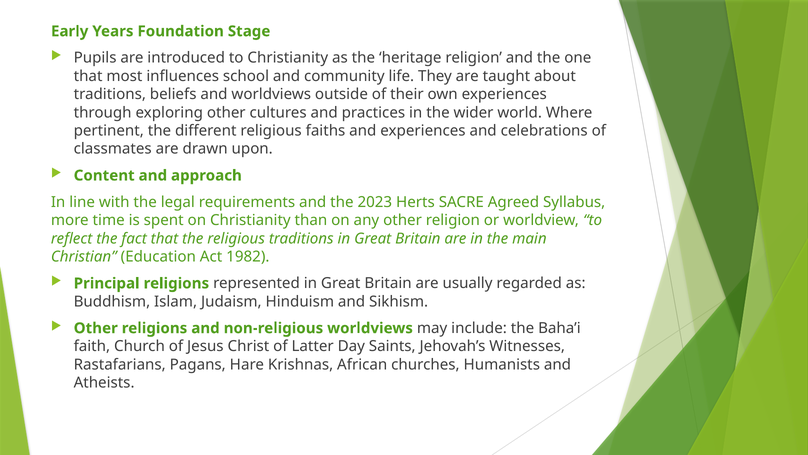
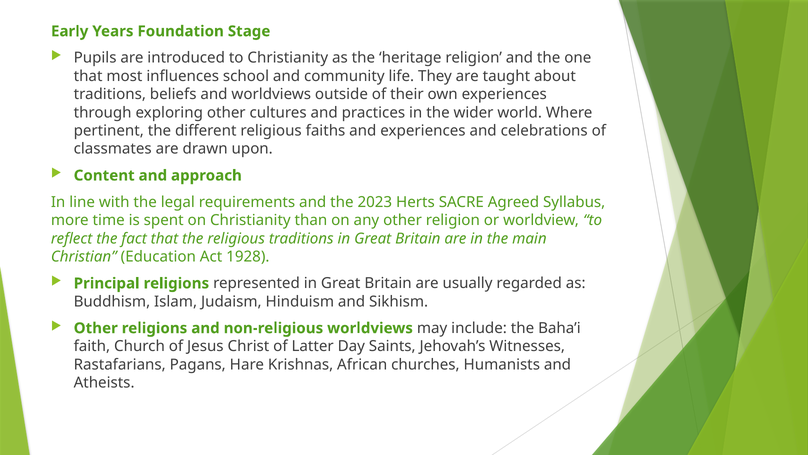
1982: 1982 -> 1928 (248, 256)
